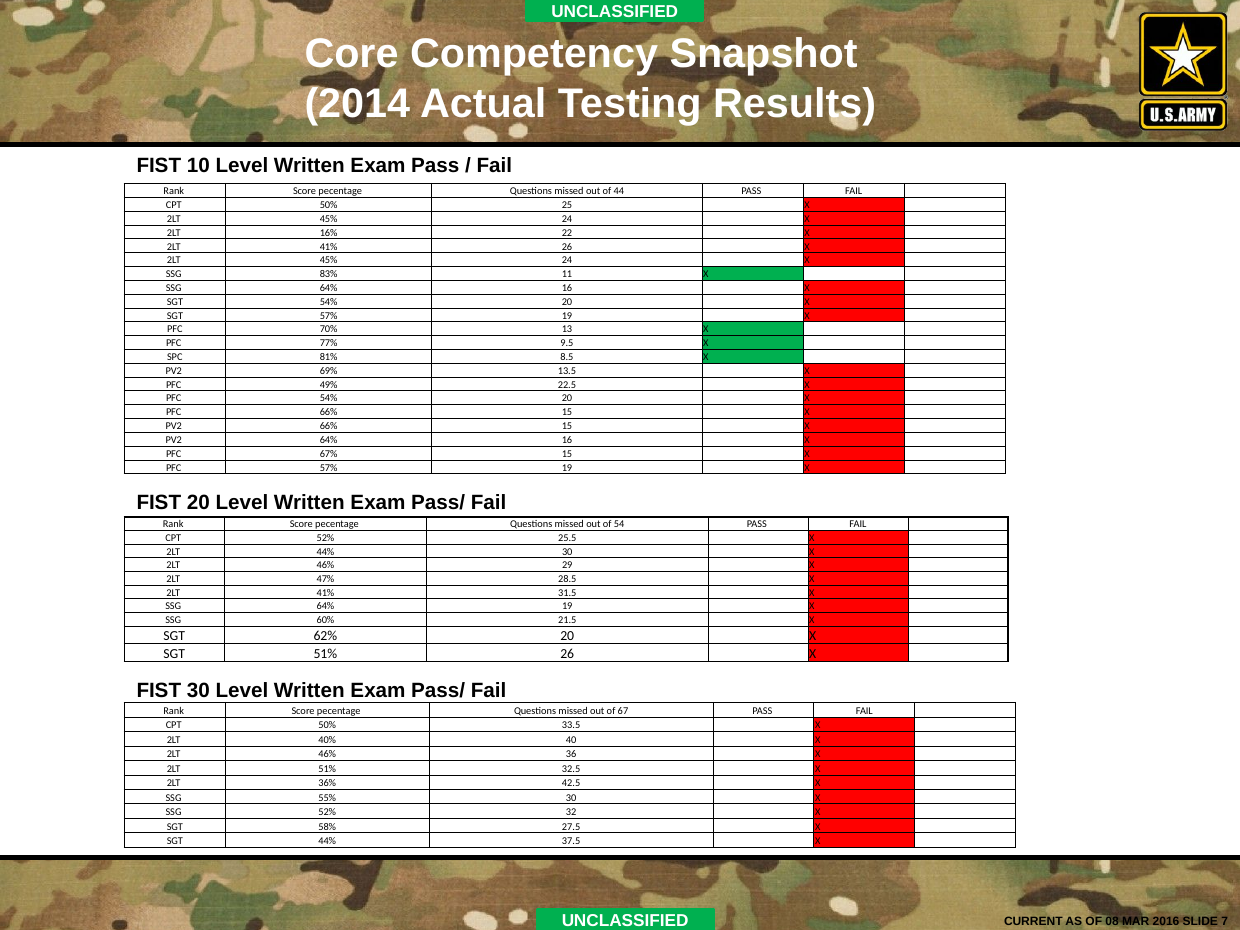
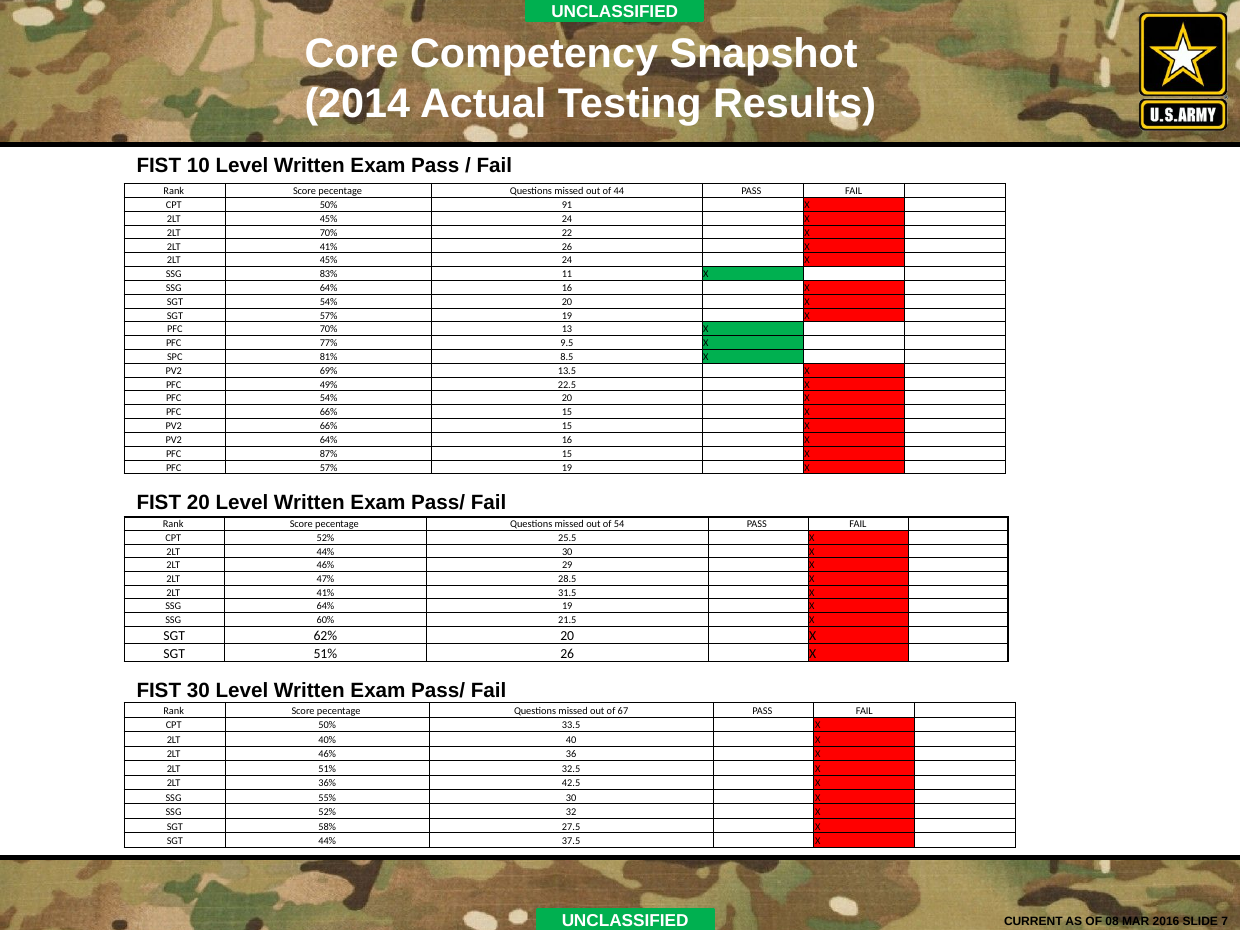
25: 25 -> 91 (567, 205)
2LT 16%: 16% -> 70% (329, 233)
67%: 67% -> 87% (329, 454)
